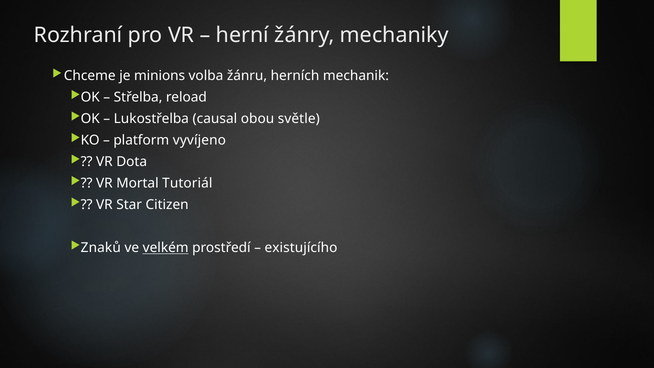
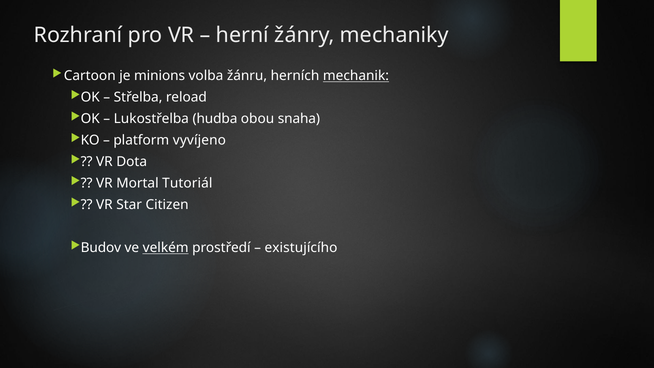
Chceme: Chceme -> Cartoon (90, 76)
mechanik underline: none -> present (356, 76)
causal: causal -> hudba (215, 119)
světle: světle -> snaha (299, 119)
Znaků: Znaků -> Budov (101, 248)
